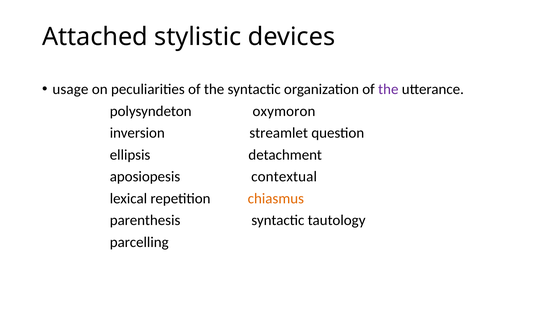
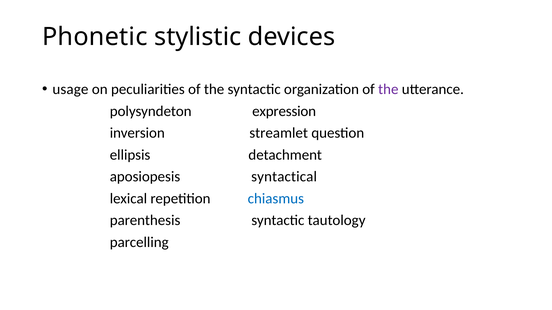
Attached: Attached -> Phonetic (95, 37)
oxymoron: oxymoron -> expression (284, 111)
contextual: contextual -> syntactical (284, 177)
chiasmus colour: orange -> blue (276, 199)
